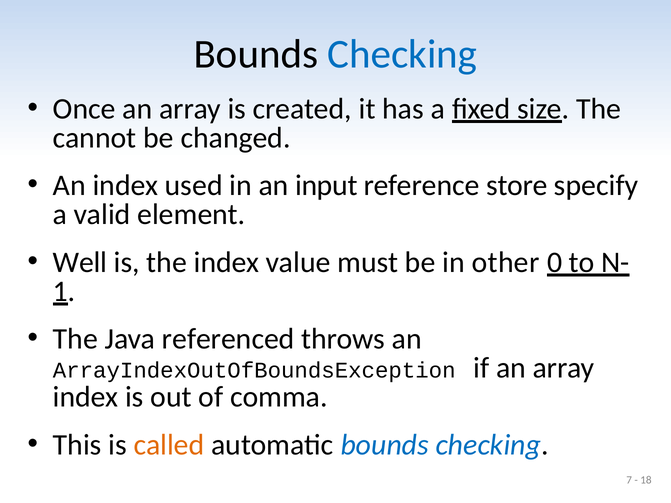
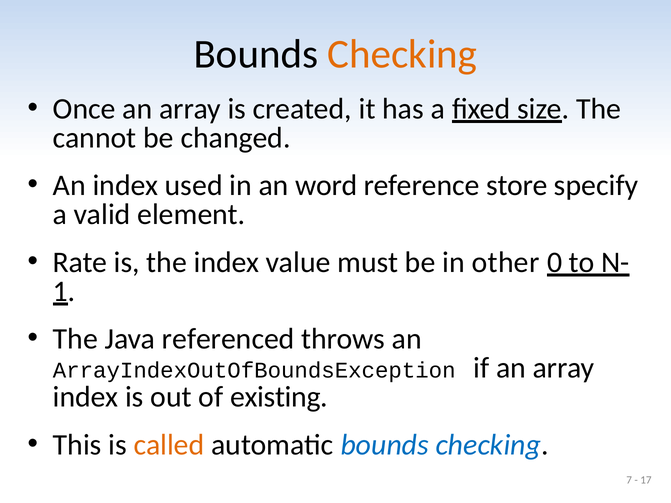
Checking colour: blue -> orange (402, 54)
input: input -> word (326, 186)
Well: Well -> Rate (80, 262)
comma: comma -> existing (279, 397)
18: 18 -> 17 (646, 480)
